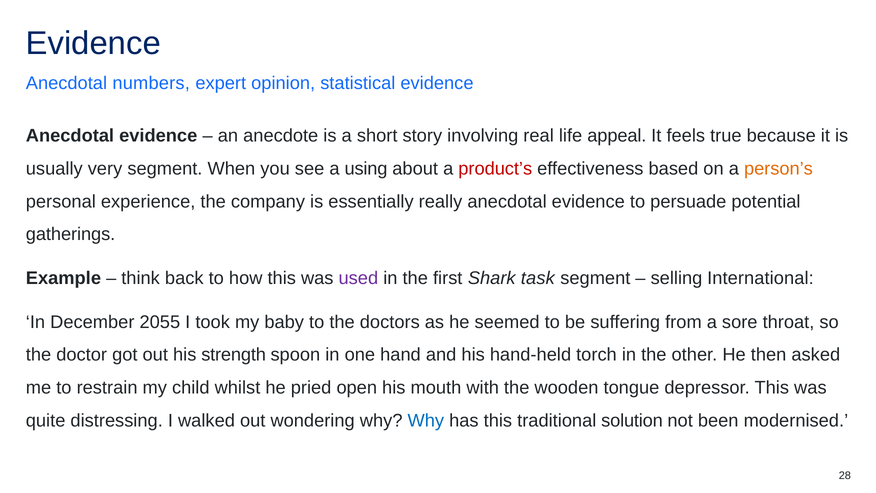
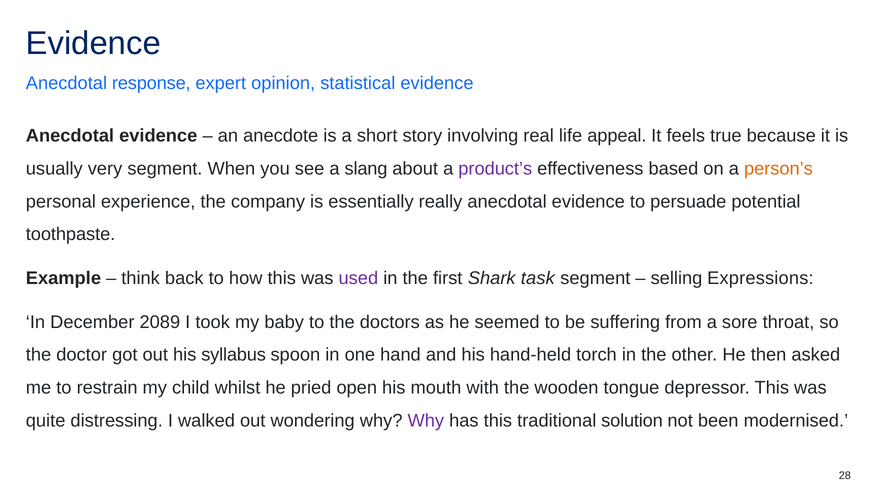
numbers: numbers -> response (151, 83)
using: using -> slang (366, 169)
product’s colour: red -> purple (495, 169)
gatherings: gatherings -> toothpaste (71, 234)
International: International -> Expressions (760, 278)
2055: 2055 -> 2089 (160, 322)
strength: strength -> syllabus (234, 355)
Why colour: blue -> purple (426, 420)
